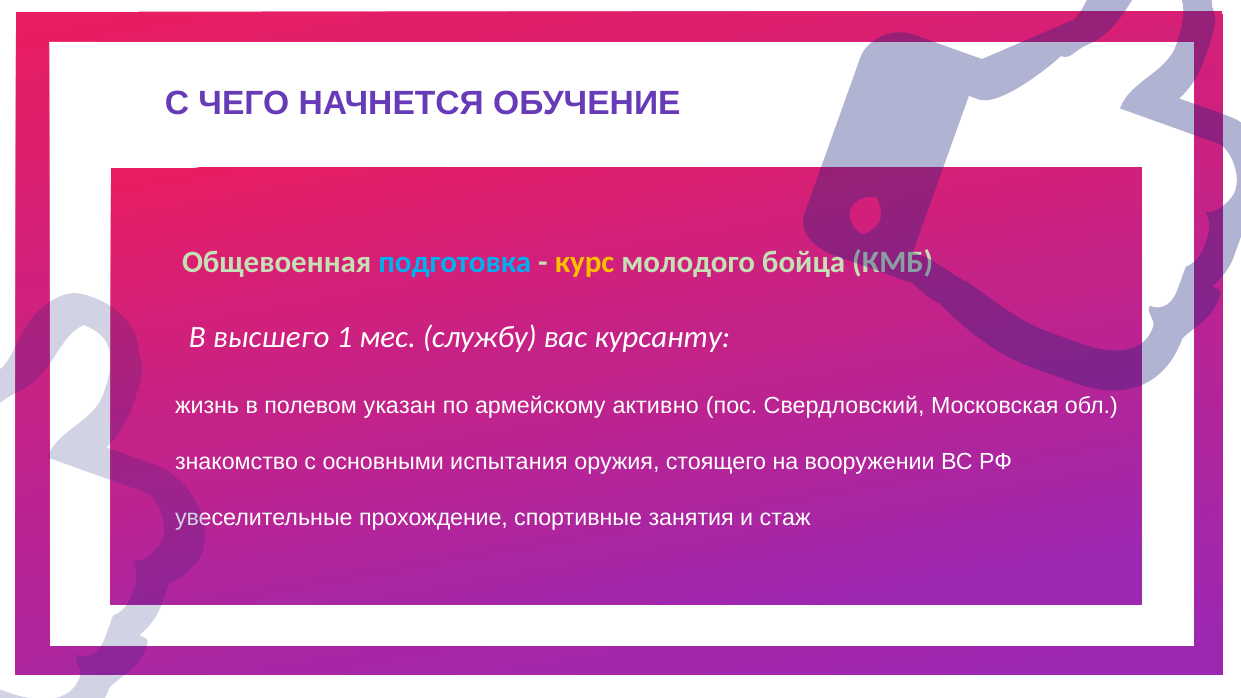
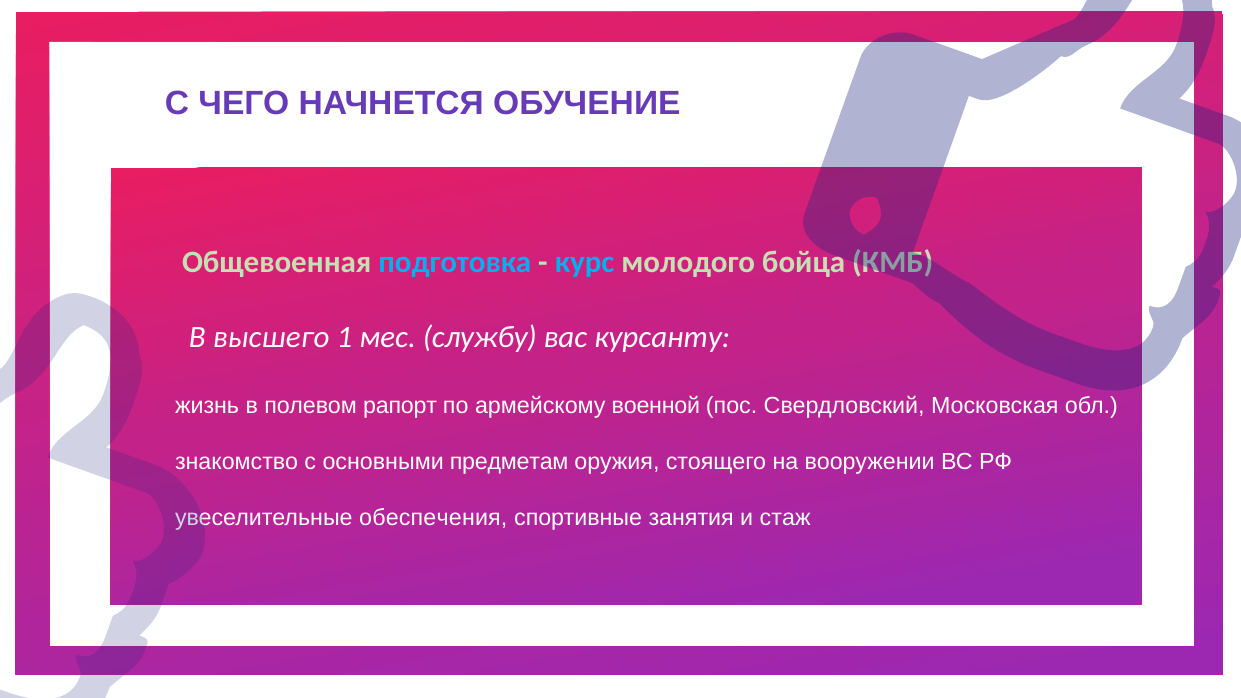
курс colour: yellow -> light blue (585, 262)
указан: указан -> рапорт (400, 406)
активно: активно -> военной (656, 406)
испытания: испытания -> предметам (509, 462)
прохождение: прохождение -> обеспечения (433, 518)
